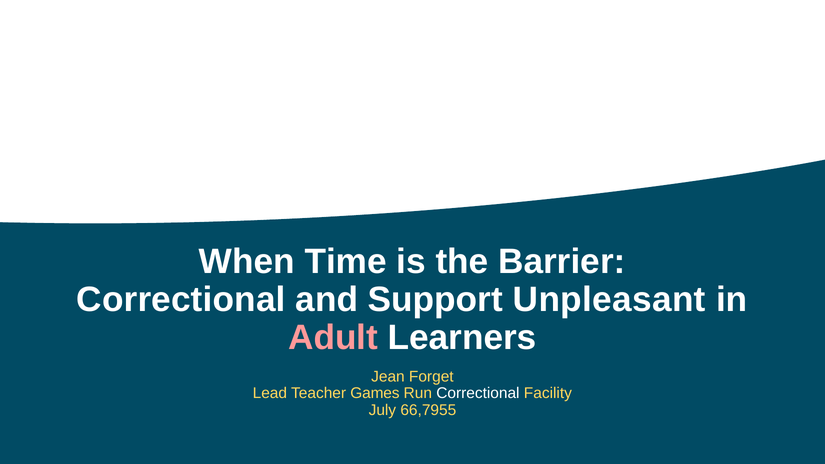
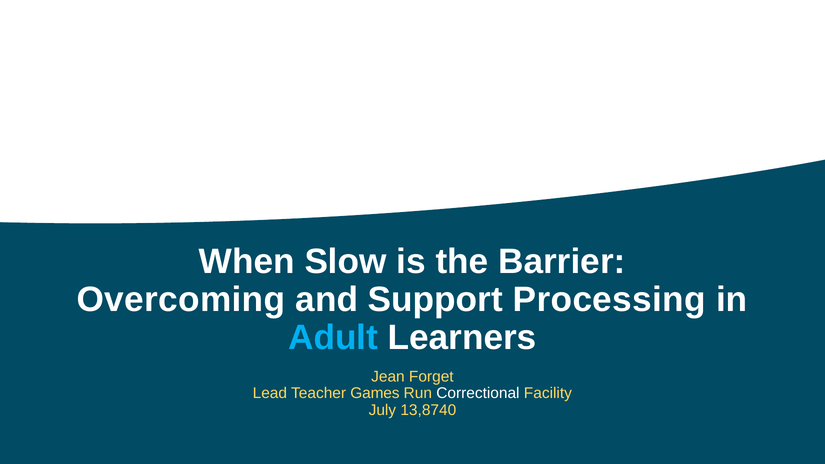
Time: Time -> Slow (346, 262)
Correctional: Correctional -> Overcoming (181, 300)
Unpleasant: Unpleasant -> Processing (609, 300)
Adult colour: pink -> light blue (333, 338)
66,7955: 66,7955 -> 13,8740 (428, 410)
